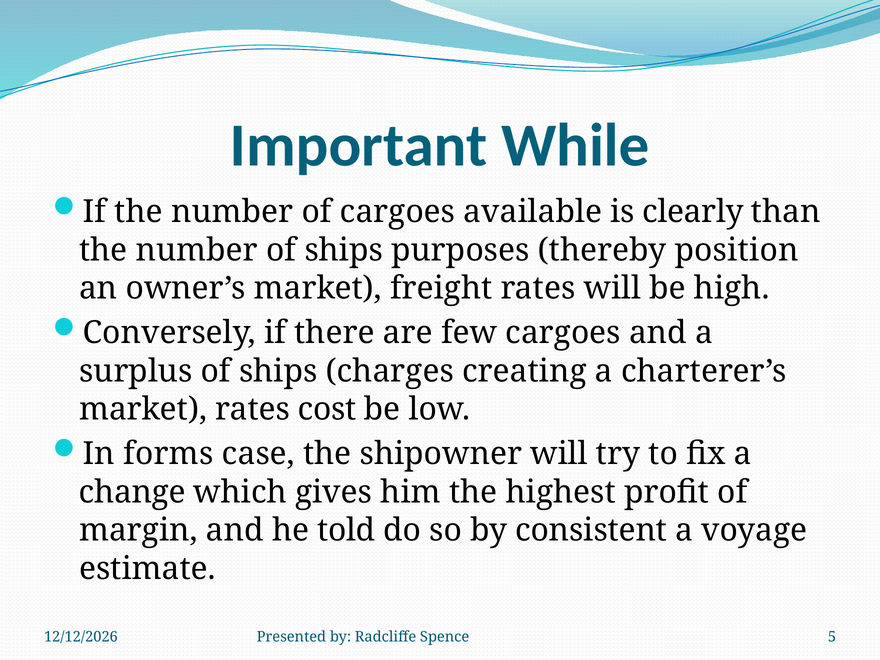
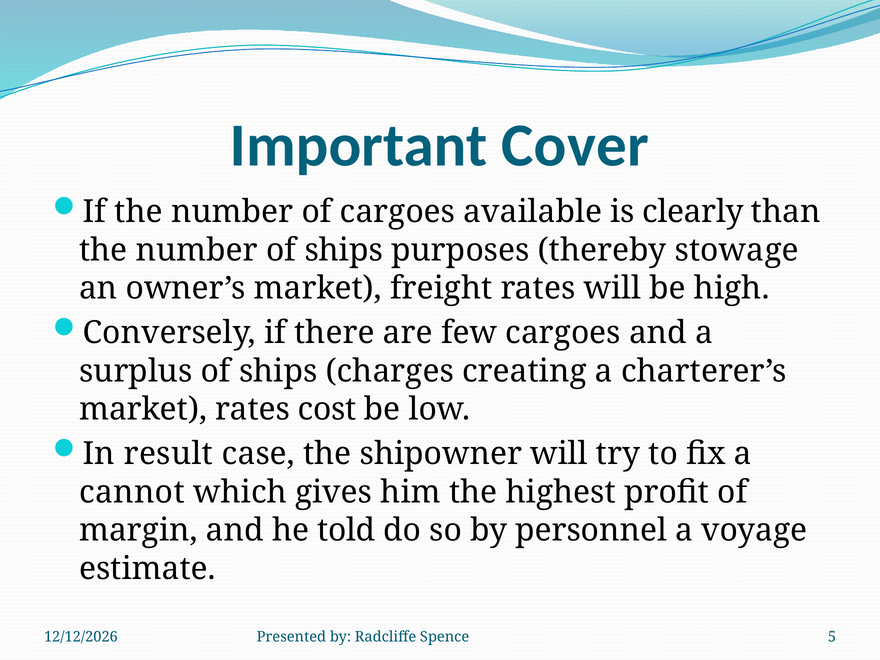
While: While -> Cover (575, 145)
position: position -> stowage (737, 250)
forms: forms -> result (168, 454)
change: change -> cannot (132, 492)
consistent: consistent -> personnel (591, 530)
